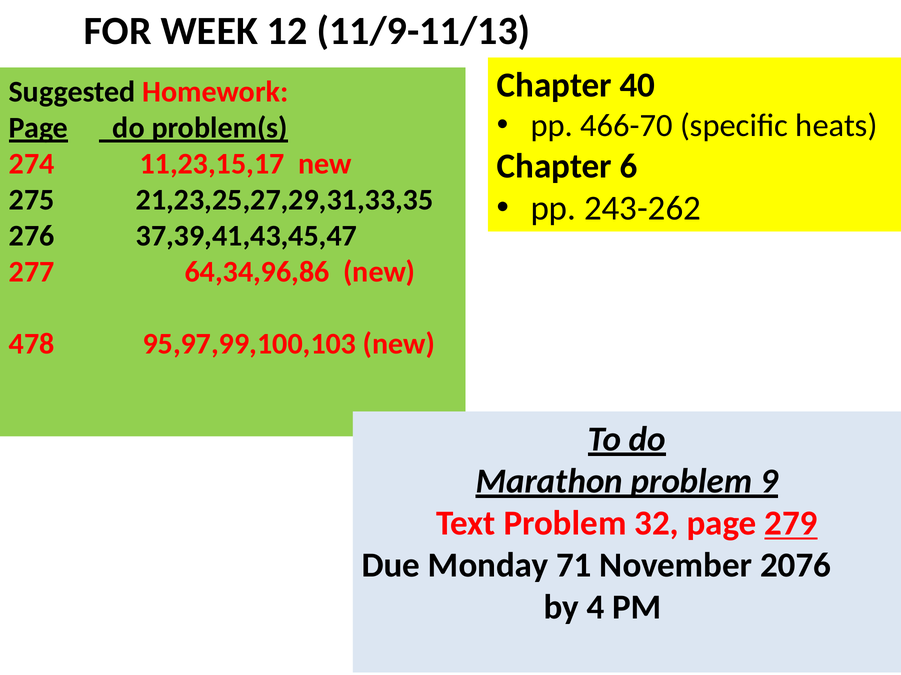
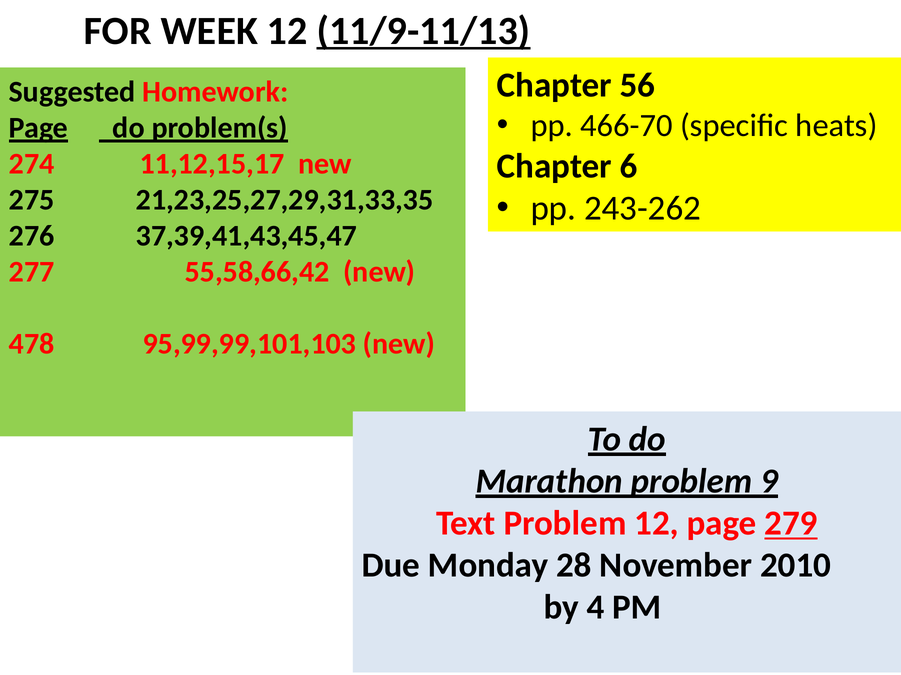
11/9-11/13 underline: none -> present (423, 31)
40: 40 -> 56 (637, 85)
11,23,15,17: 11,23,15,17 -> 11,12,15,17 (212, 164)
64,34,96,86: 64,34,96,86 -> 55,58,66,42 (257, 272)
95,97,99,100,103: 95,97,99,100,103 -> 95,99,99,101,103 (249, 344)
Problem 32: 32 -> 12 (657, 524)
71: 71 -> 28 (574, 566)
2076: 2076 -> 2010 (796, 566)
